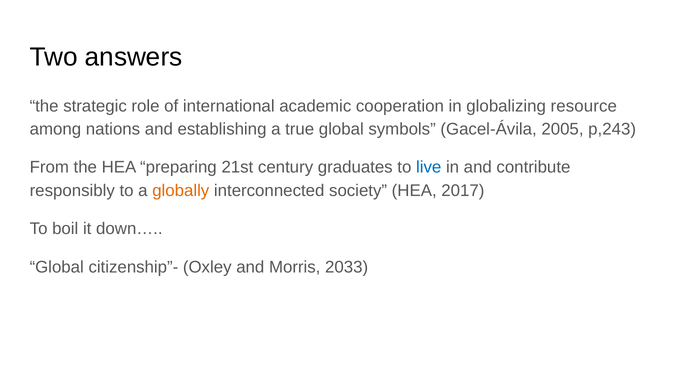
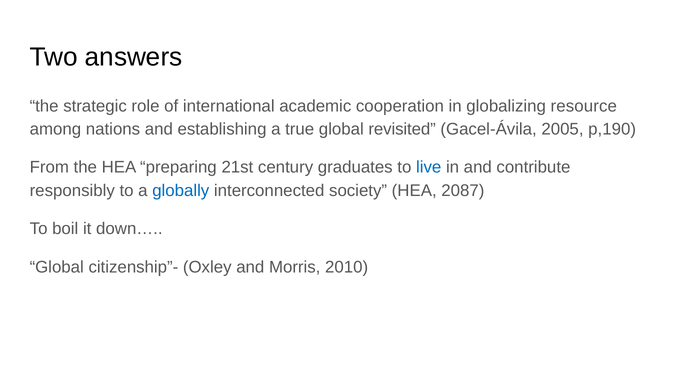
symbols: symbols -> revisited (402, 129)
p,243: p,243 -> p,190 (612, 129)
globally colour: orange -> blue (181, 191)
2017: 2017 -> 2087 (463, 191)
2033: 2033 -> 2010 (347, 267)
